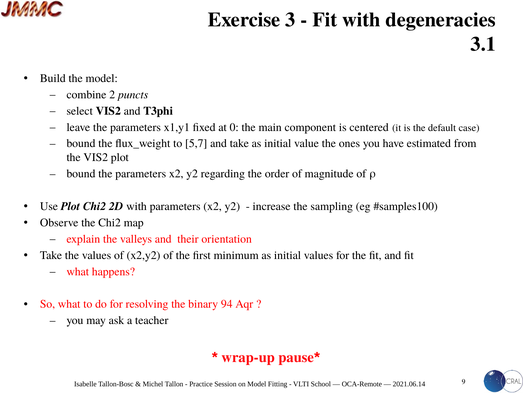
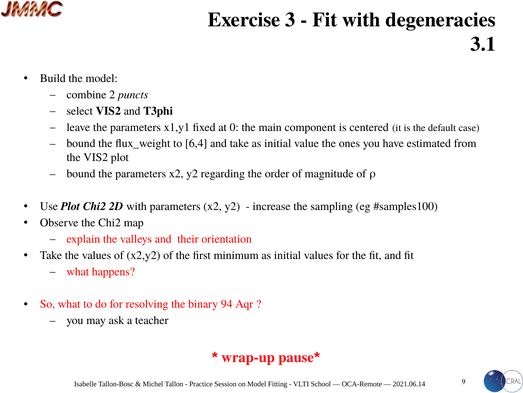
5,7: 5,7 -> 6,4 (196, 143)
